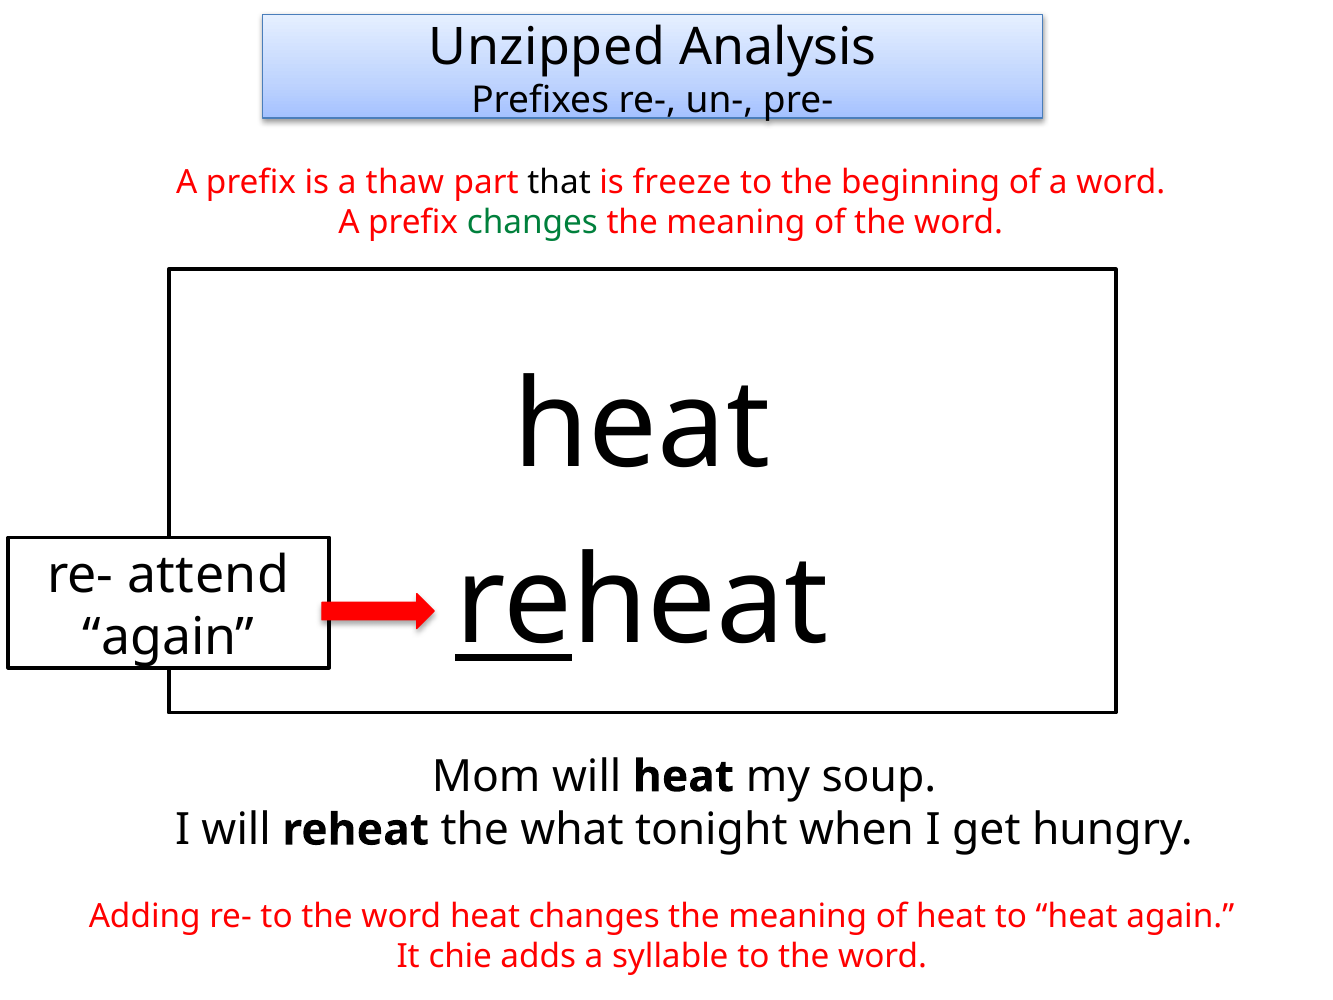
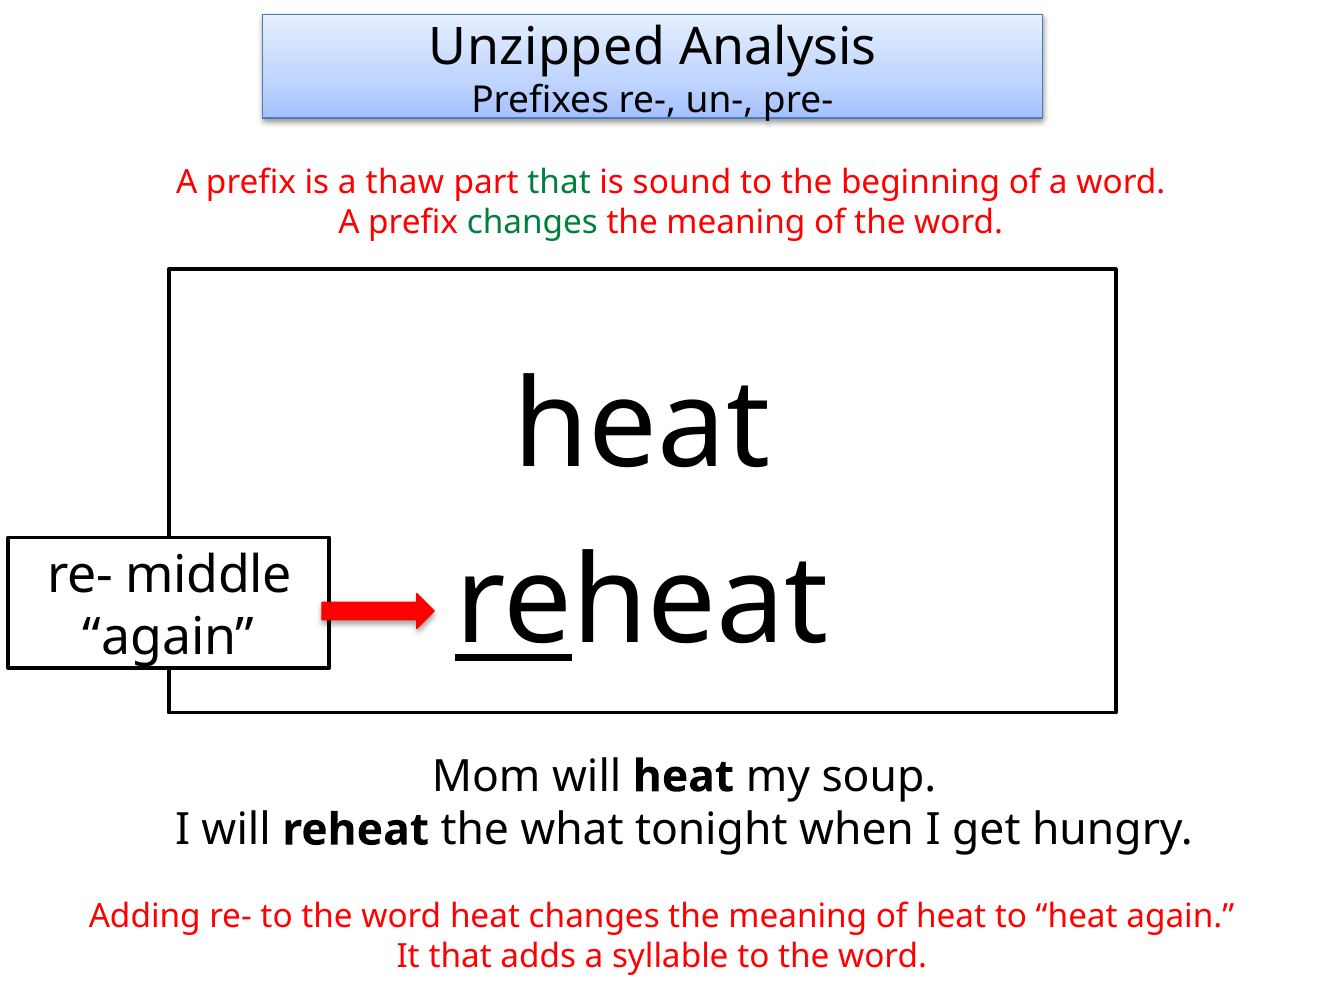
that colour: black -> green (559, 183)
freeze: freeze -> sound (682, 183)
attend: attend -> middle (209, 575)
It chie: chie -> that (460, 956)
